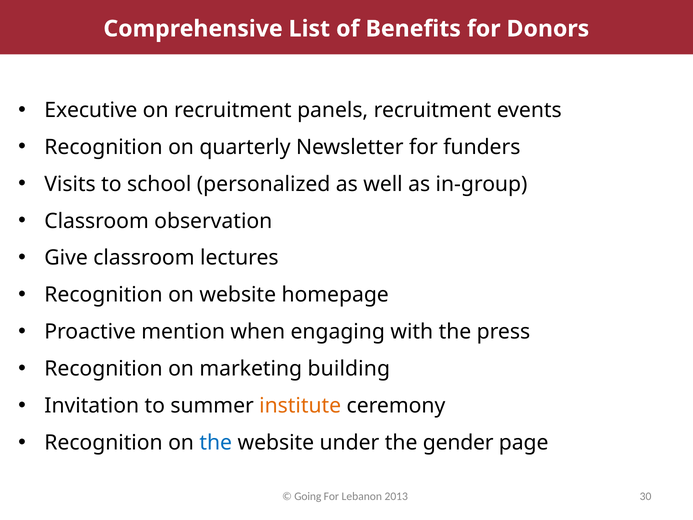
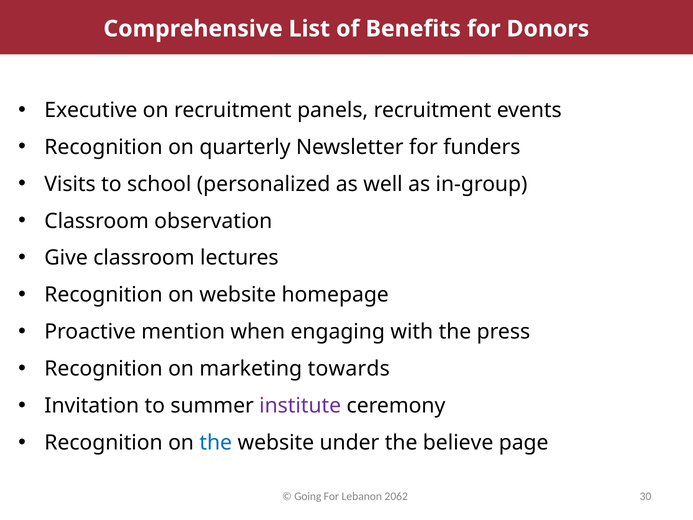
building: building -> towards (349, 369)
institute colour: orange -> purple (300, 406)
gender: gender -> believe (458, 443)
2013: 2013 -> 2062 (396, 496)
